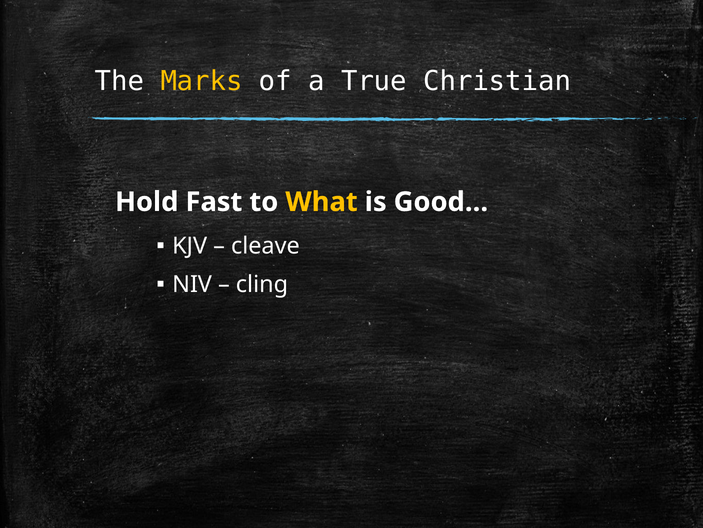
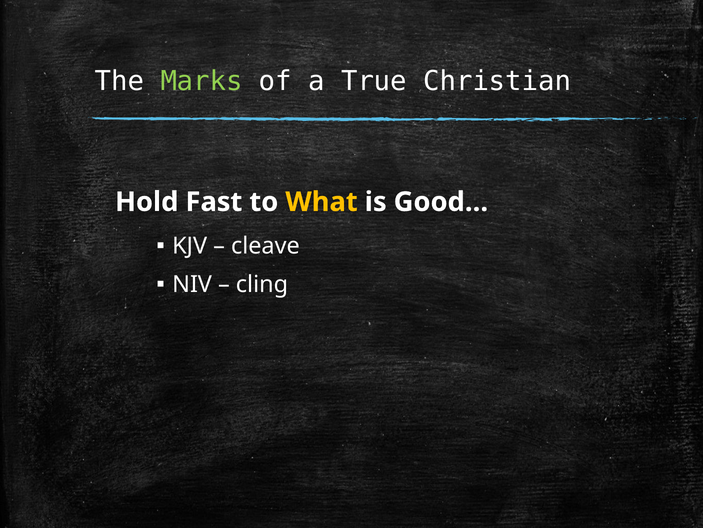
Marks colour: yellow -> light green (202, 81)
